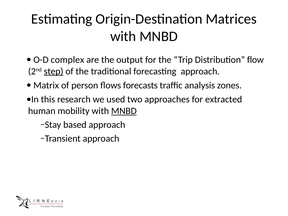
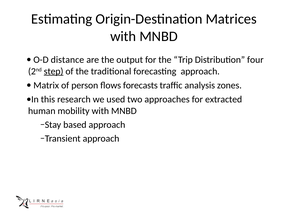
complex: complex -> distance (67, 60)
flow: flow -> four (255, 60)
MNBD underline: present -> none (124, 111)
